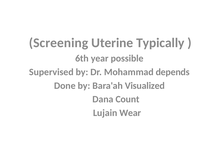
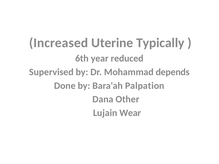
Screening: Screening -> Increased (59, 43)
possible: possible -> reduced (127, 59)
Visualized: Visualized -> Palpation (145, 86)
Count: Count -> Other (127, 99)
